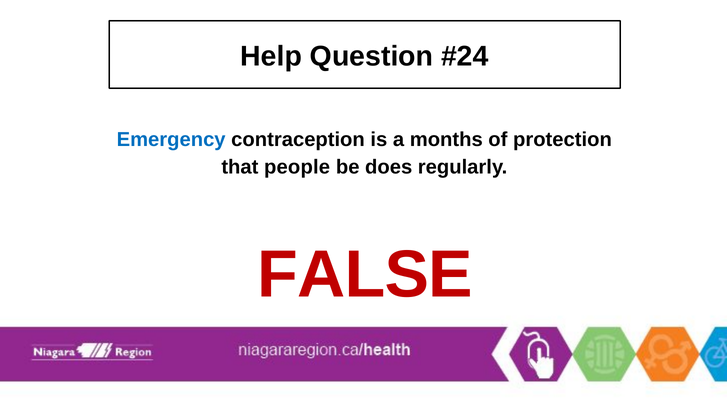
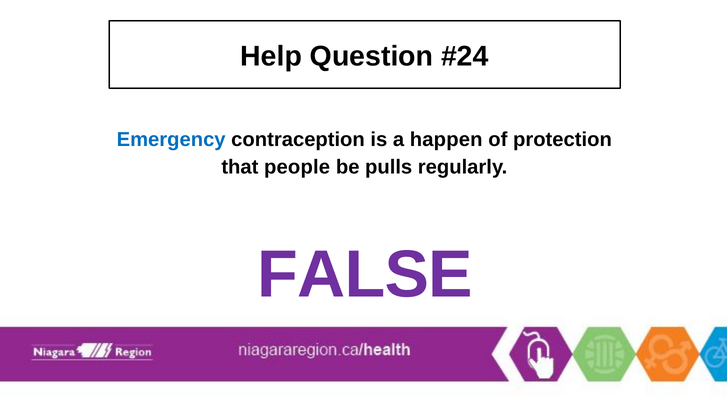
months: months -> happen (446, 139)
does: does -> pulls (389, 167)
FALSE colour: red -> purple (365, 275)
